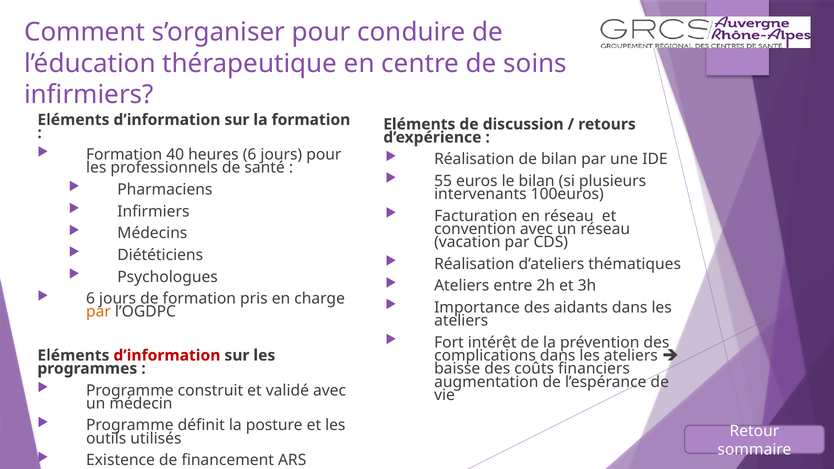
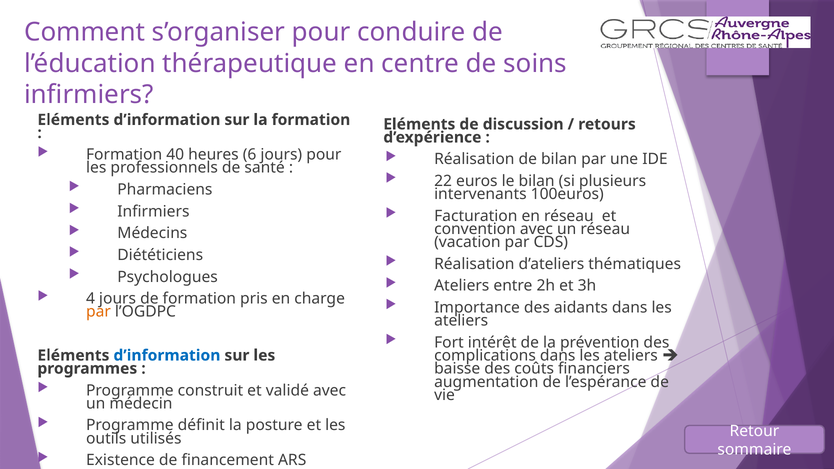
55: 55 -> 22 (443, 181)
6: 6 -> 4 (91, 299)
d’information colour: red -> blue (167, 356)
